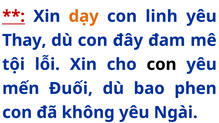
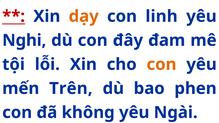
Thay: Thay -> Nghi (24, 40)
con colour: black -> orange (162, 64)
Đuối: Đuối -> Trên (71, 89)
